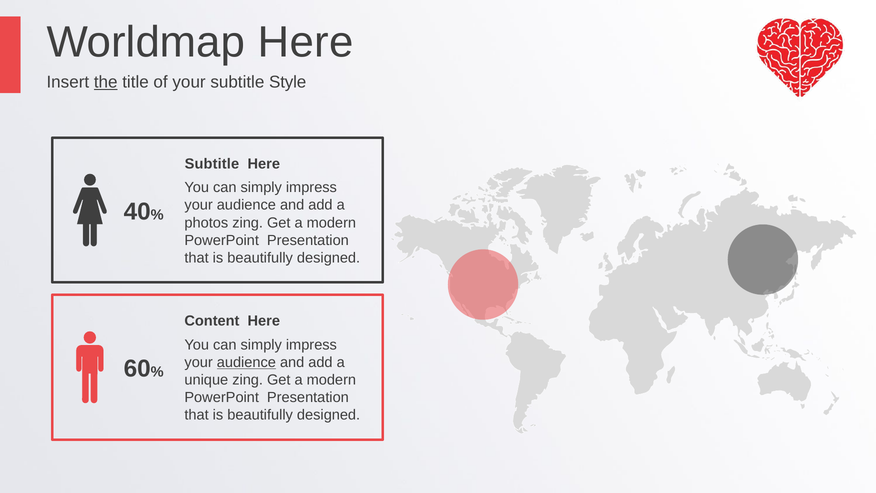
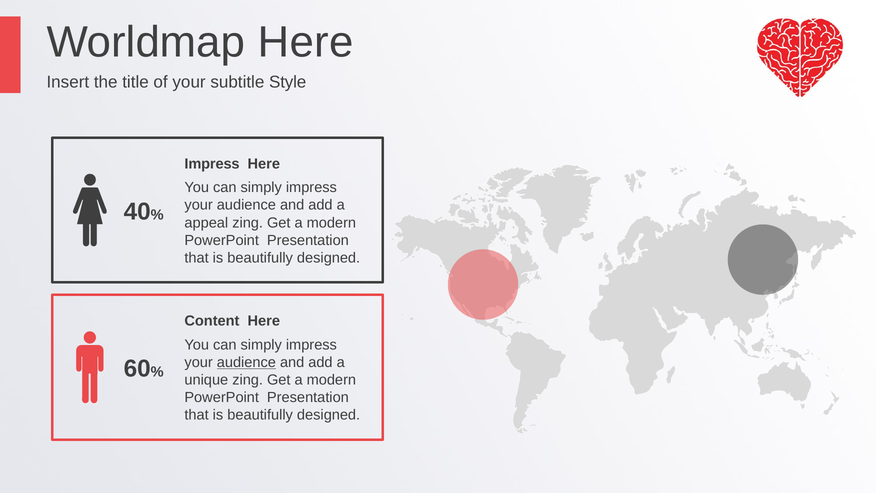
the underline: present -> none (106, 82)
Subtitle: Subtitle -> Impress (212, 164)
photos: photos -> appeal (206, 223)
